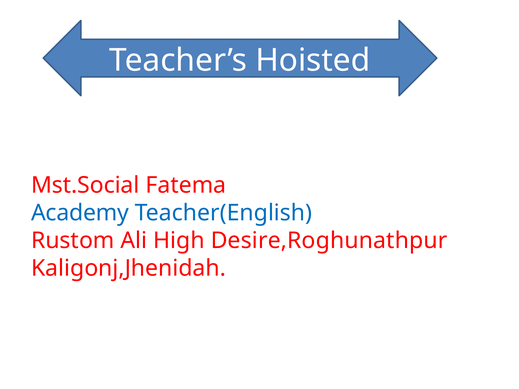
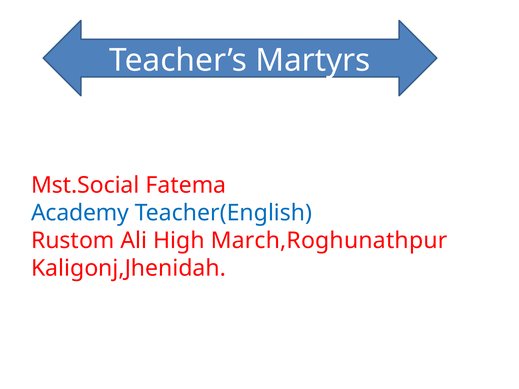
Hoisted: Hoisted -> Martyrs (313, 60)
Desire,Roghunathpur: Desire,Roghunathpur -> March,Roghunathpur (329, 241)
